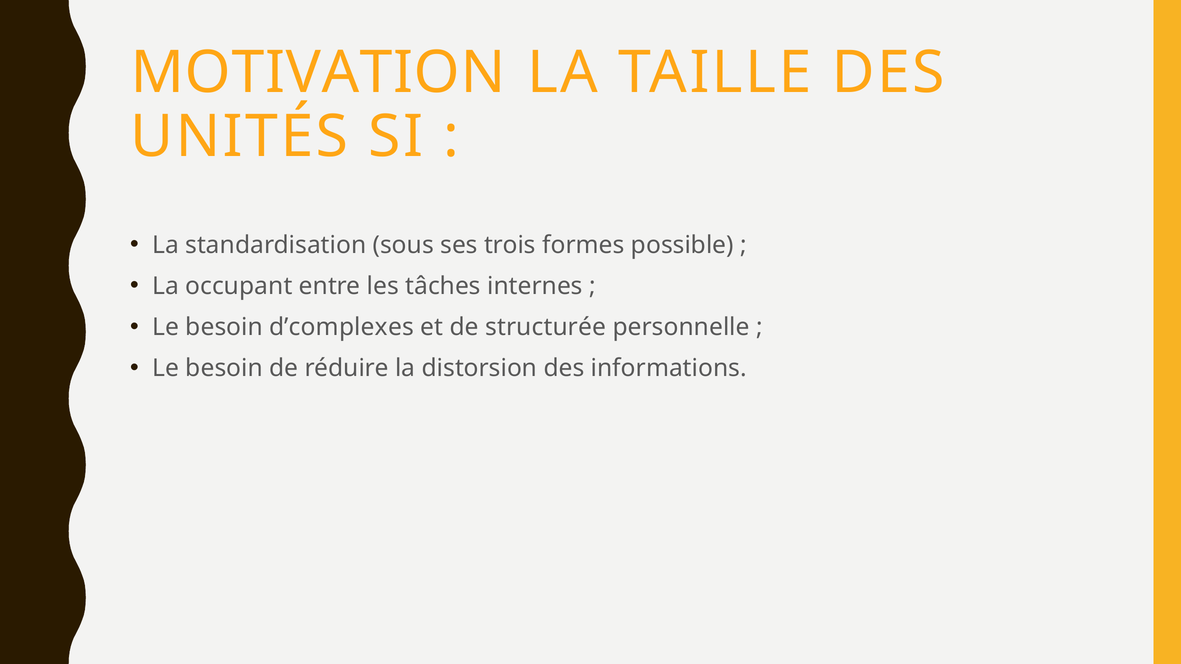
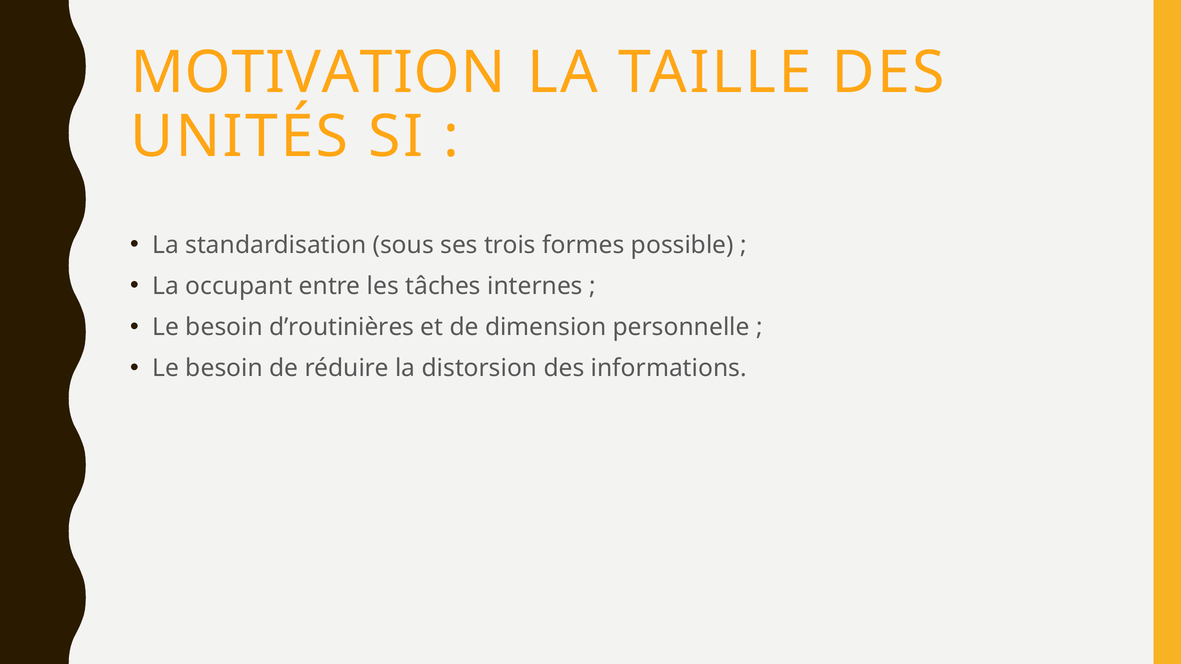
d’complexes: d’complexes -> d’routinières (342, 327)
structurée: structurée -> dimension (546, 327)
